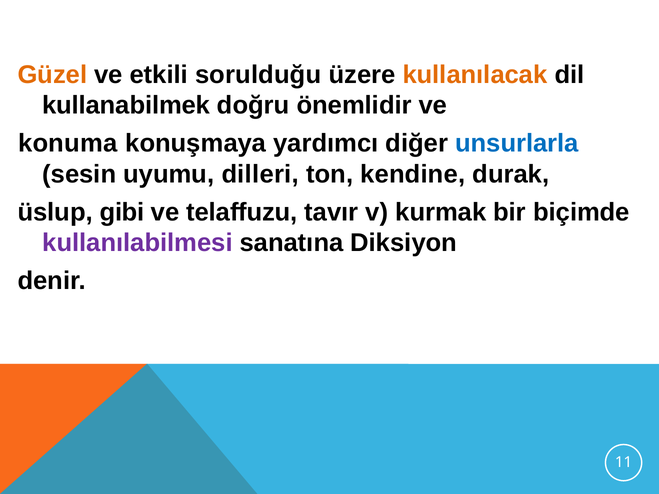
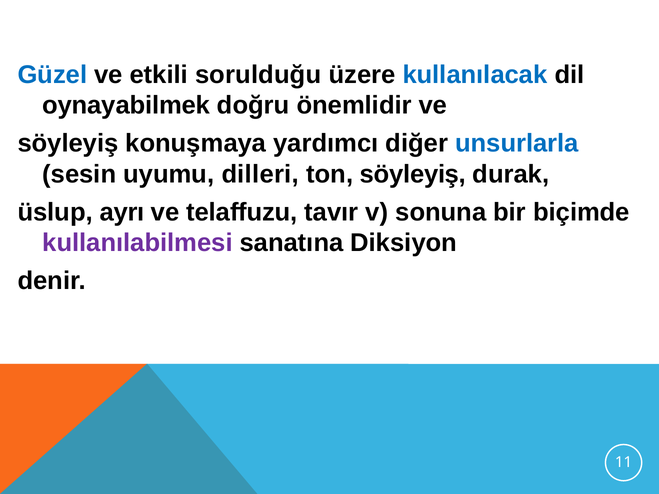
Güzel colour: orange -> blue (52, 75)
kullanılacak colour: orange -> blue (475, 75)
kullanabilmek: kullanabilmek -> oynayabilmek (126, 106)
konuma: konuma -> söyleyiş (68, 144)
ton kendine: kendine -> söyleyiş (413, 174)
gibi: gibi -> ayrı (122, 212)
kurmak: kurmak -> sonuna (441, 212)
